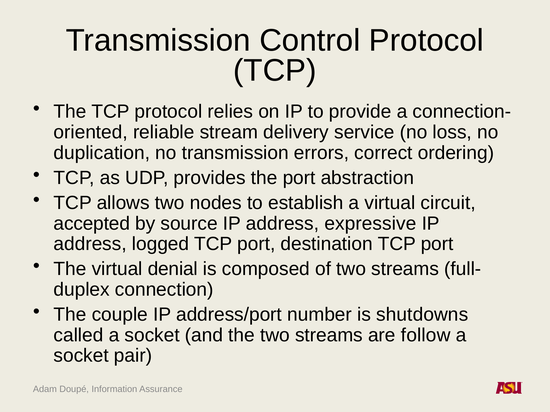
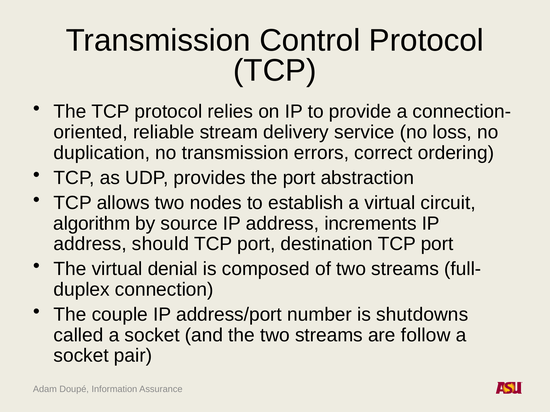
accepted: accepted -> algorithm (92, 224)
expressive: expressive -> increments (370, 224)
logged: logged -> should (160, 244)
